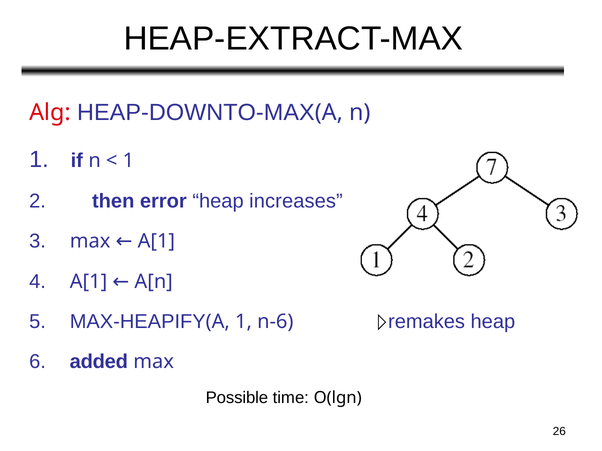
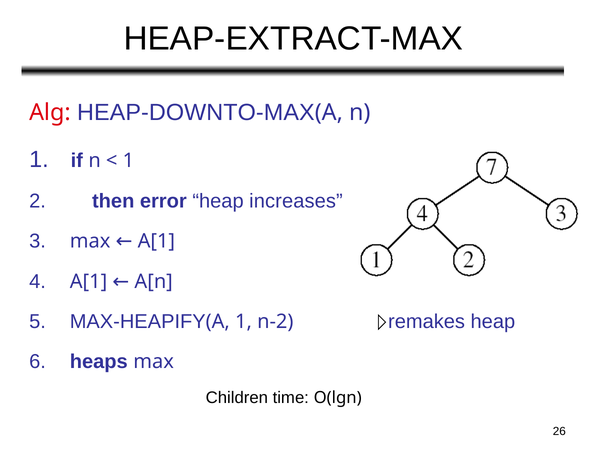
n-6: n-6 -> n-2 (275, 322)
added: added -> heaps (99, 362)
Possible: Possible -> Children (237, 398)
